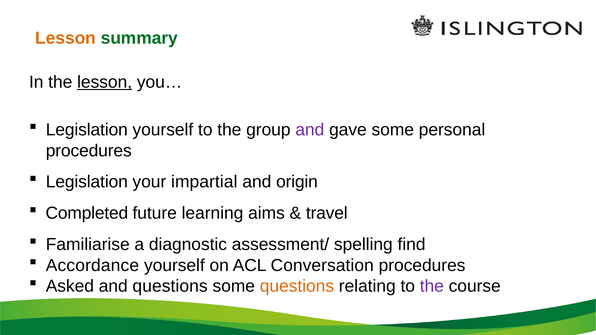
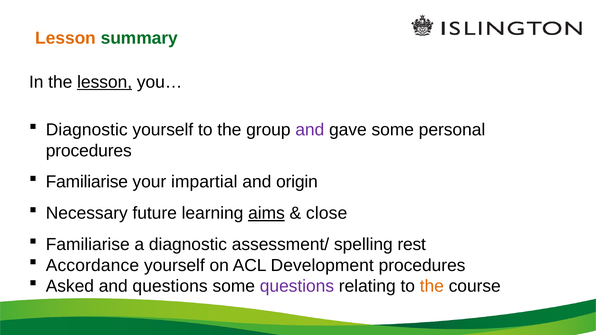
Legislation: Legislation -> Diagnostic (87, 130)
Legislation: Legislation -> Familiarise (87, 182)
Completed: Completed -> Necessary (87, 213)
aims underline: none -> present (266, 213)
travel: travel -> close (327, 213)
find: find -> rest (412, 245)
Conversation: Conversation -> Development (322, 266)
questions colour: orange -> purple (297, 286)
the colour: purple -> orange (432, 286)
